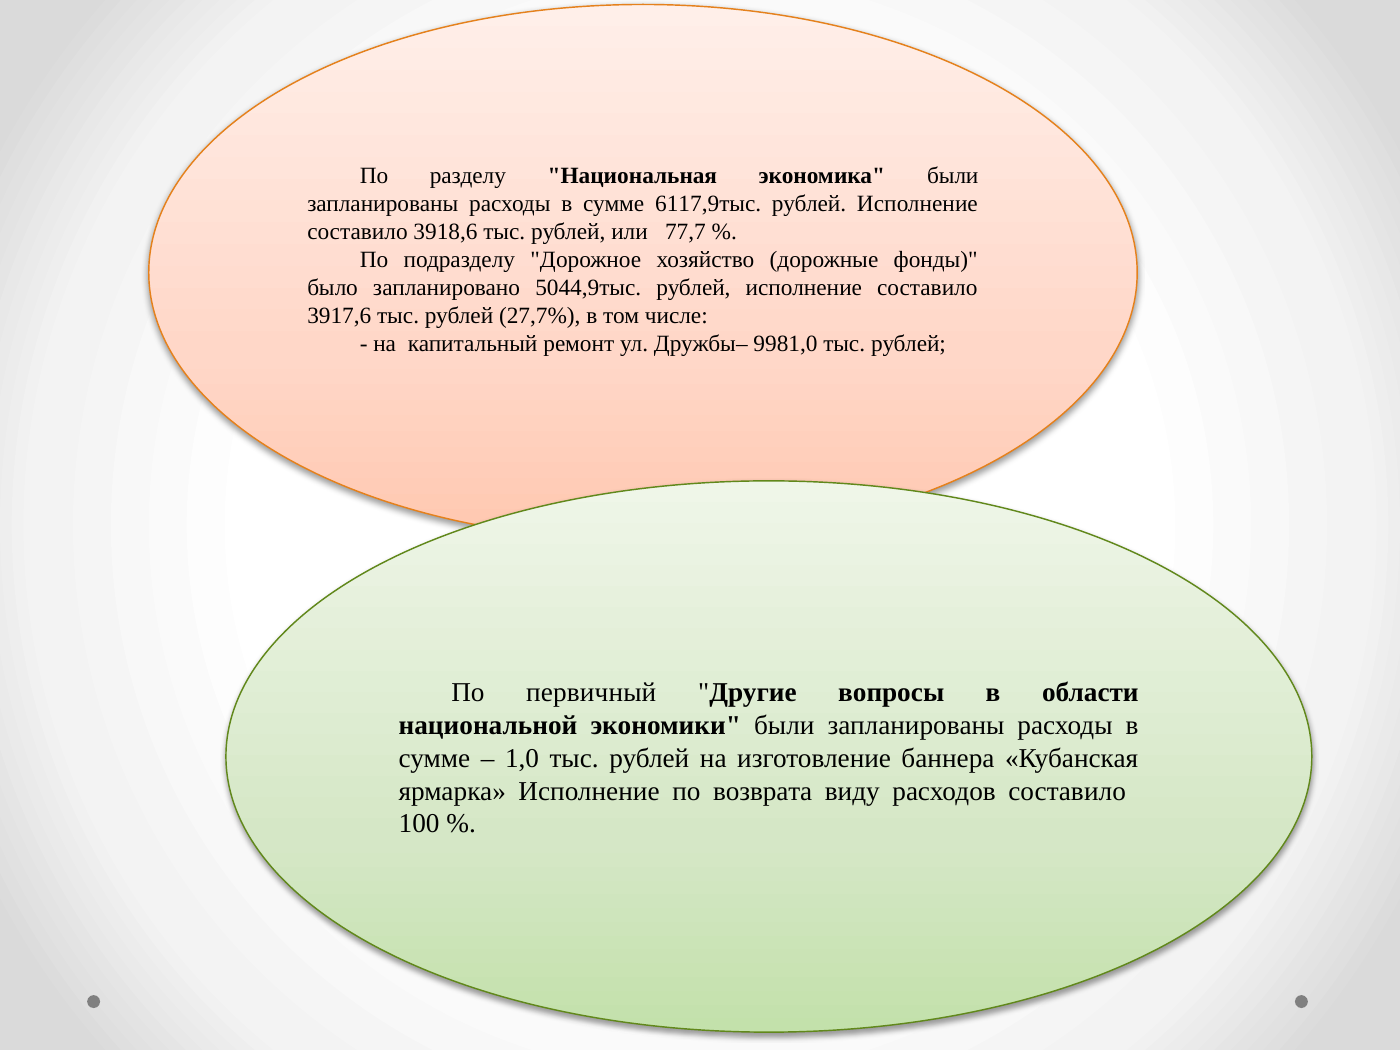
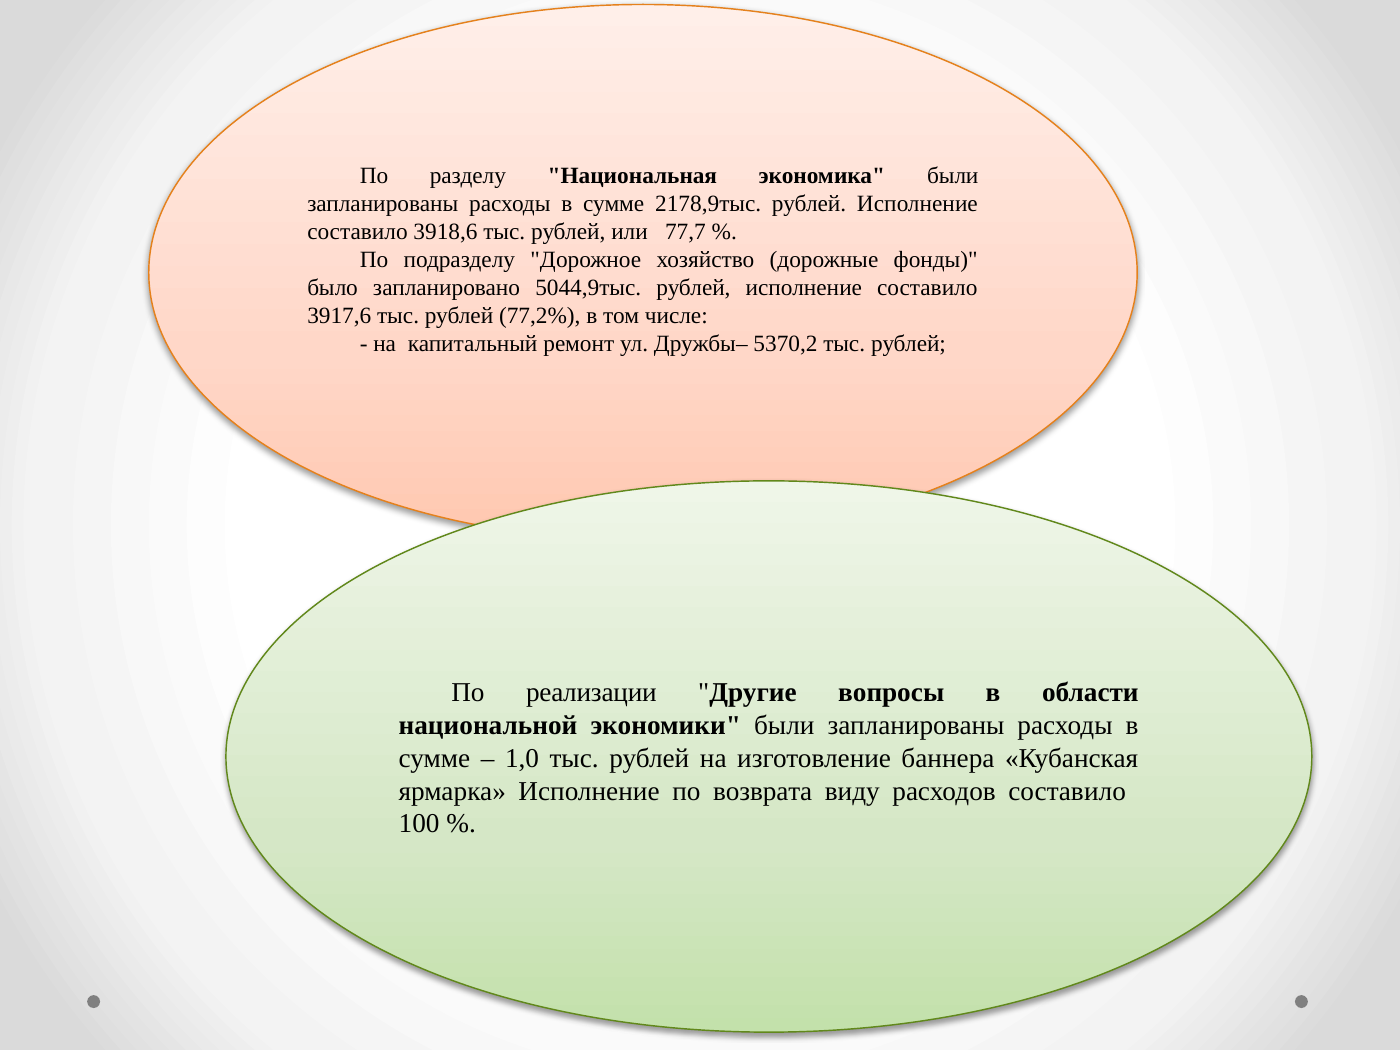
6117,9тыс: 6117,9тыс -> 2178,9тыс (708, 204)
27,7%: 27,7% -> 77,2% (540, 316)
9981,0: 9981,0 -> 5370,2 (785, 344)
первичный: первичный -> реализации (591, 693)
